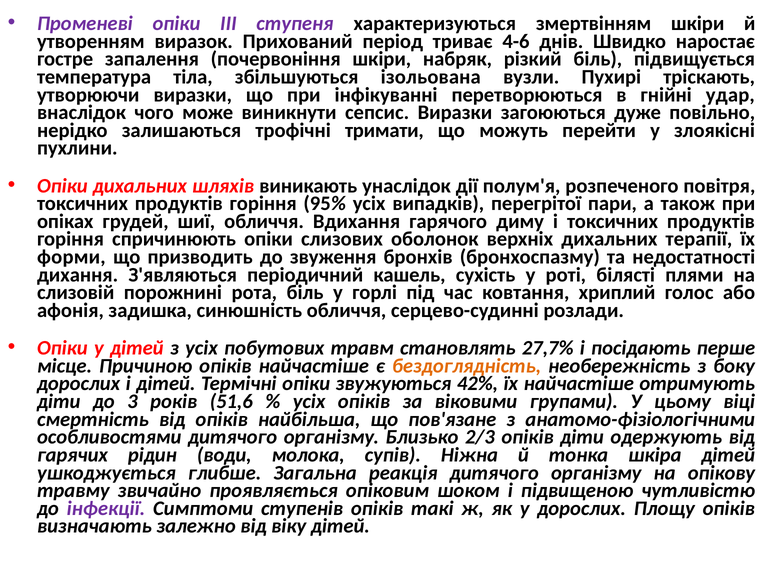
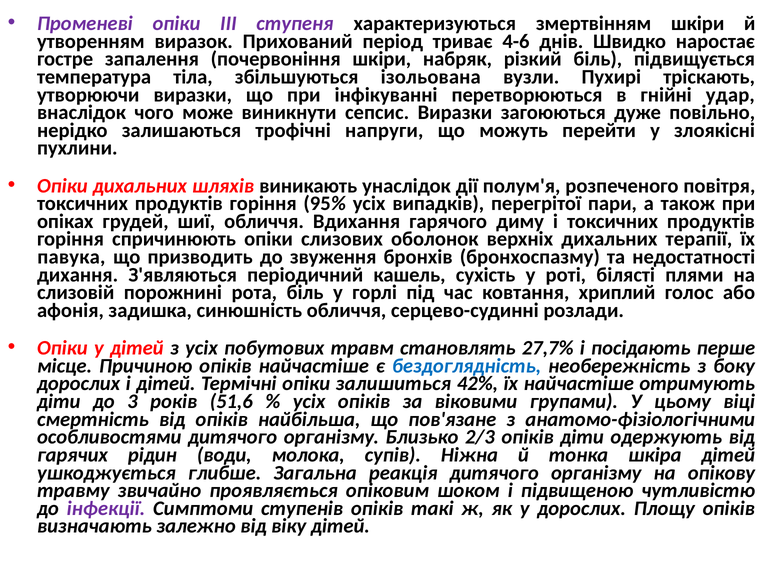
тримати: тримати -> напруги (384, 130)
форми: форми -> павука (71, 257)
бездоглядність colour: orange -> blue (467, 366)
звужуються: звужуються -> залишиться (393, 384)
